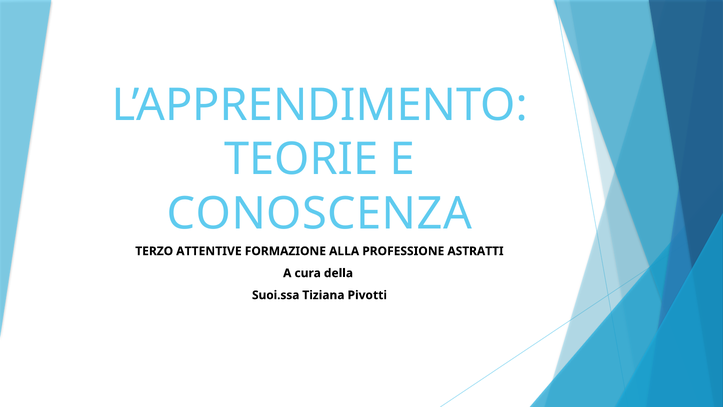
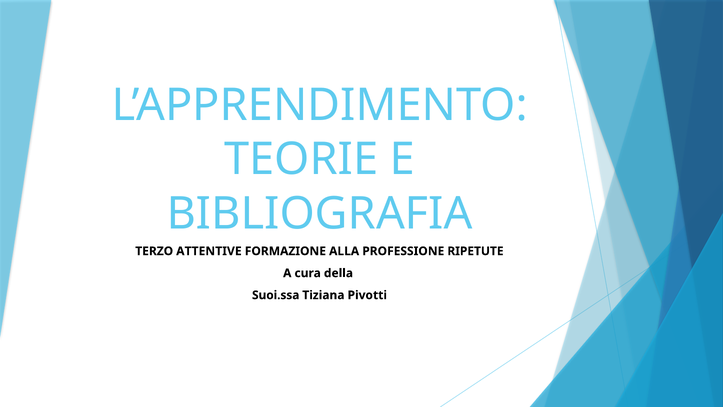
CONOSCENZA: CONOSCENZA -> BIBLIOGRAFIA (320, 214)
ASTRATTI: ASTRATTI -> RIPETUTE (475, 251)
